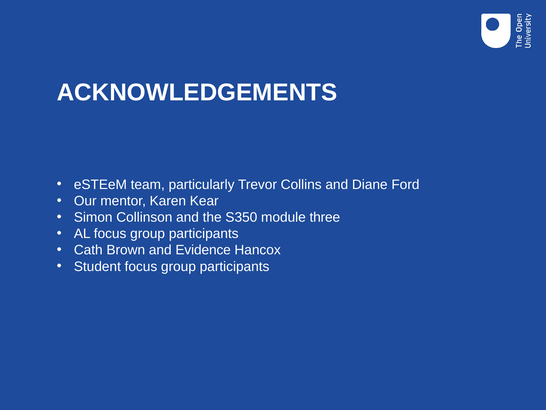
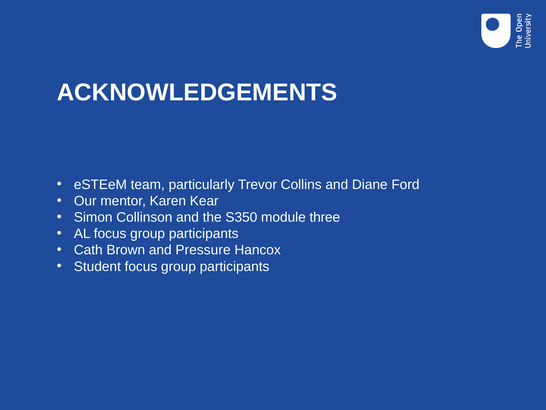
Evidence: Evidence -> Pressure (203, 250)
